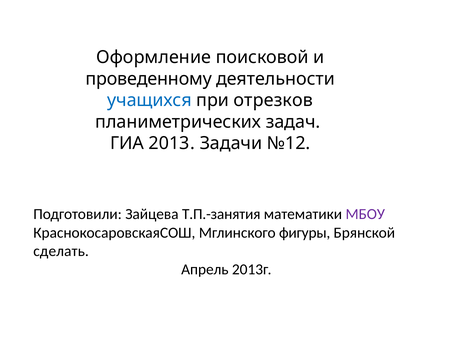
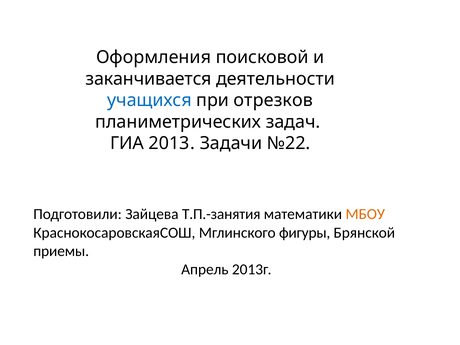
Оформление: Оформление -> Оформления (154, 57)
проведенному: проведенному -> заканчивается (149, 79)
№12: №12 -> №22 (289, 143)
МБОУ colour: purple -> orange (365, 214)
сделать: сделать -> приемы (61, 251)
